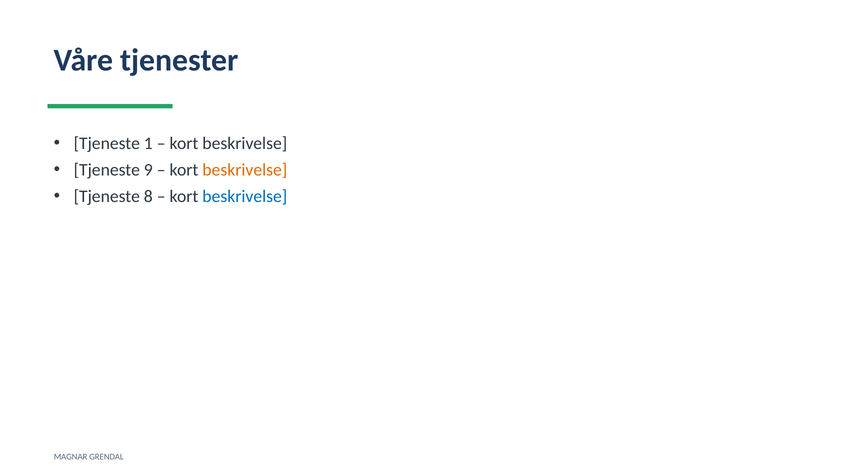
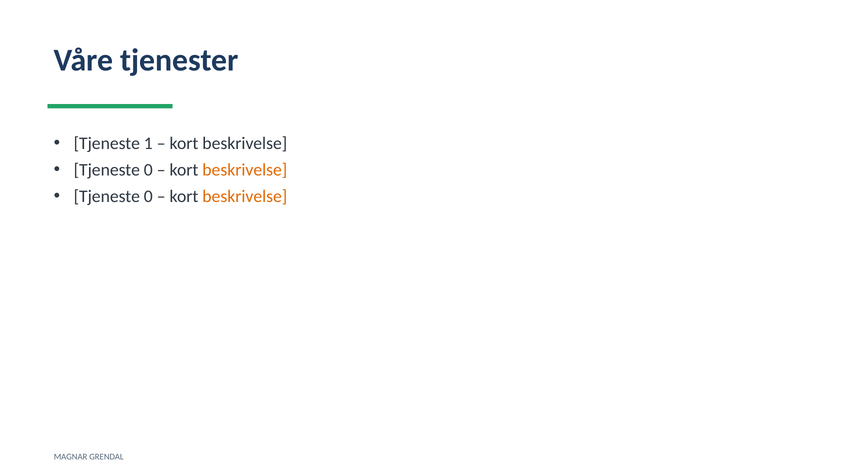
9: 9 -> 0 (148, 170)
8: 8 -> 0 (148, 196)
beskrivelse colour: blue -> orange (245, 196)
